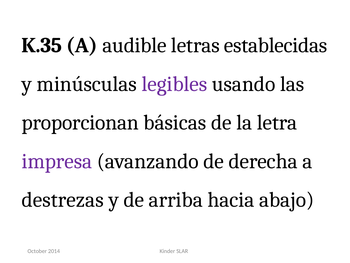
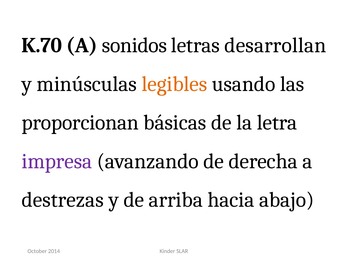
K.35: K.35 -> K.70 (42, 45)
audible: audible -> sonidos (134, 45)
establecidas: establecidas -> desarrollan (275, 45)
legibles colour: purple -> orange (174, 84)
